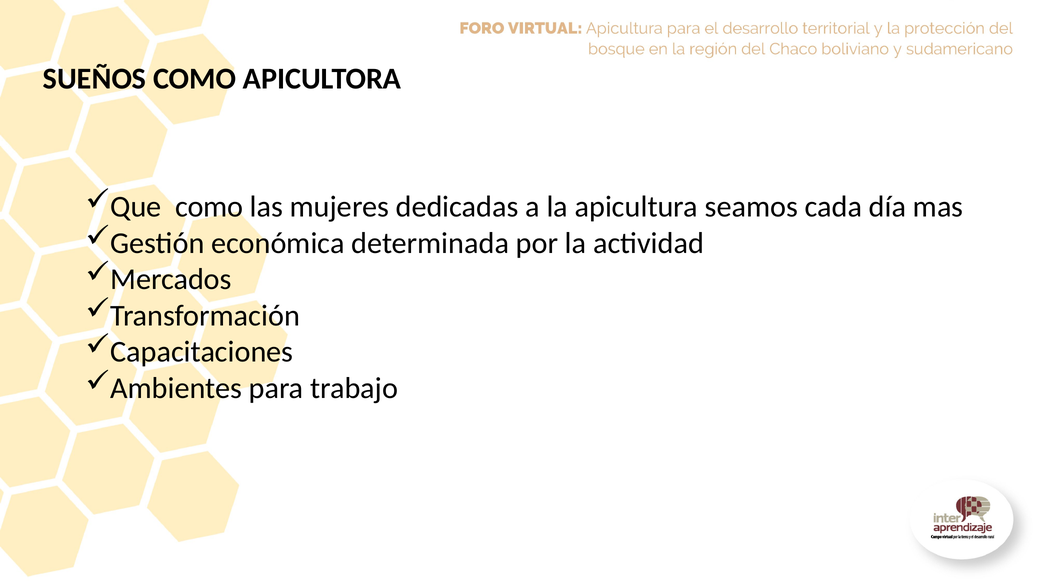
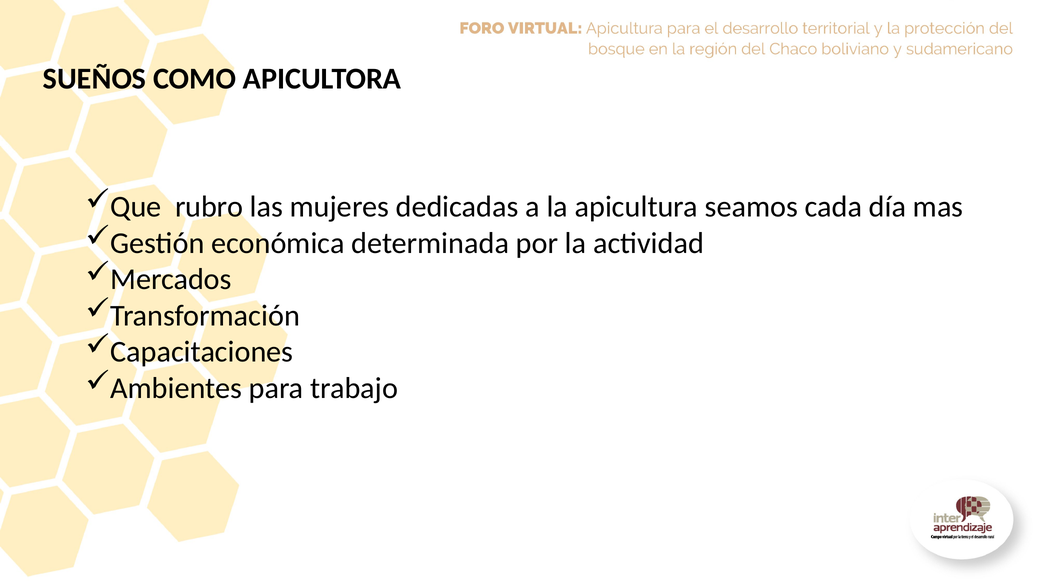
Que como: como -> rubro (209, 207)
